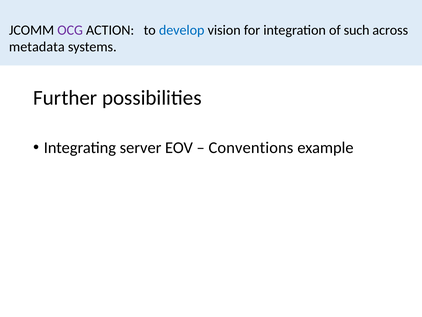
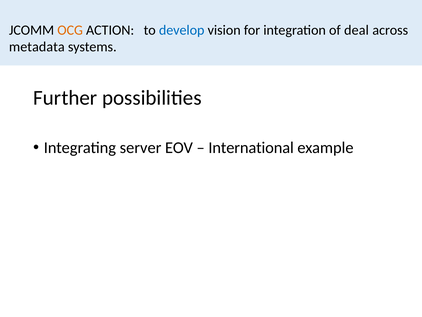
OCG colour: purple -> orange (70, 30)
such: such -> deal (357, 30)
Conventions: Conventions -> International (251, 147)
